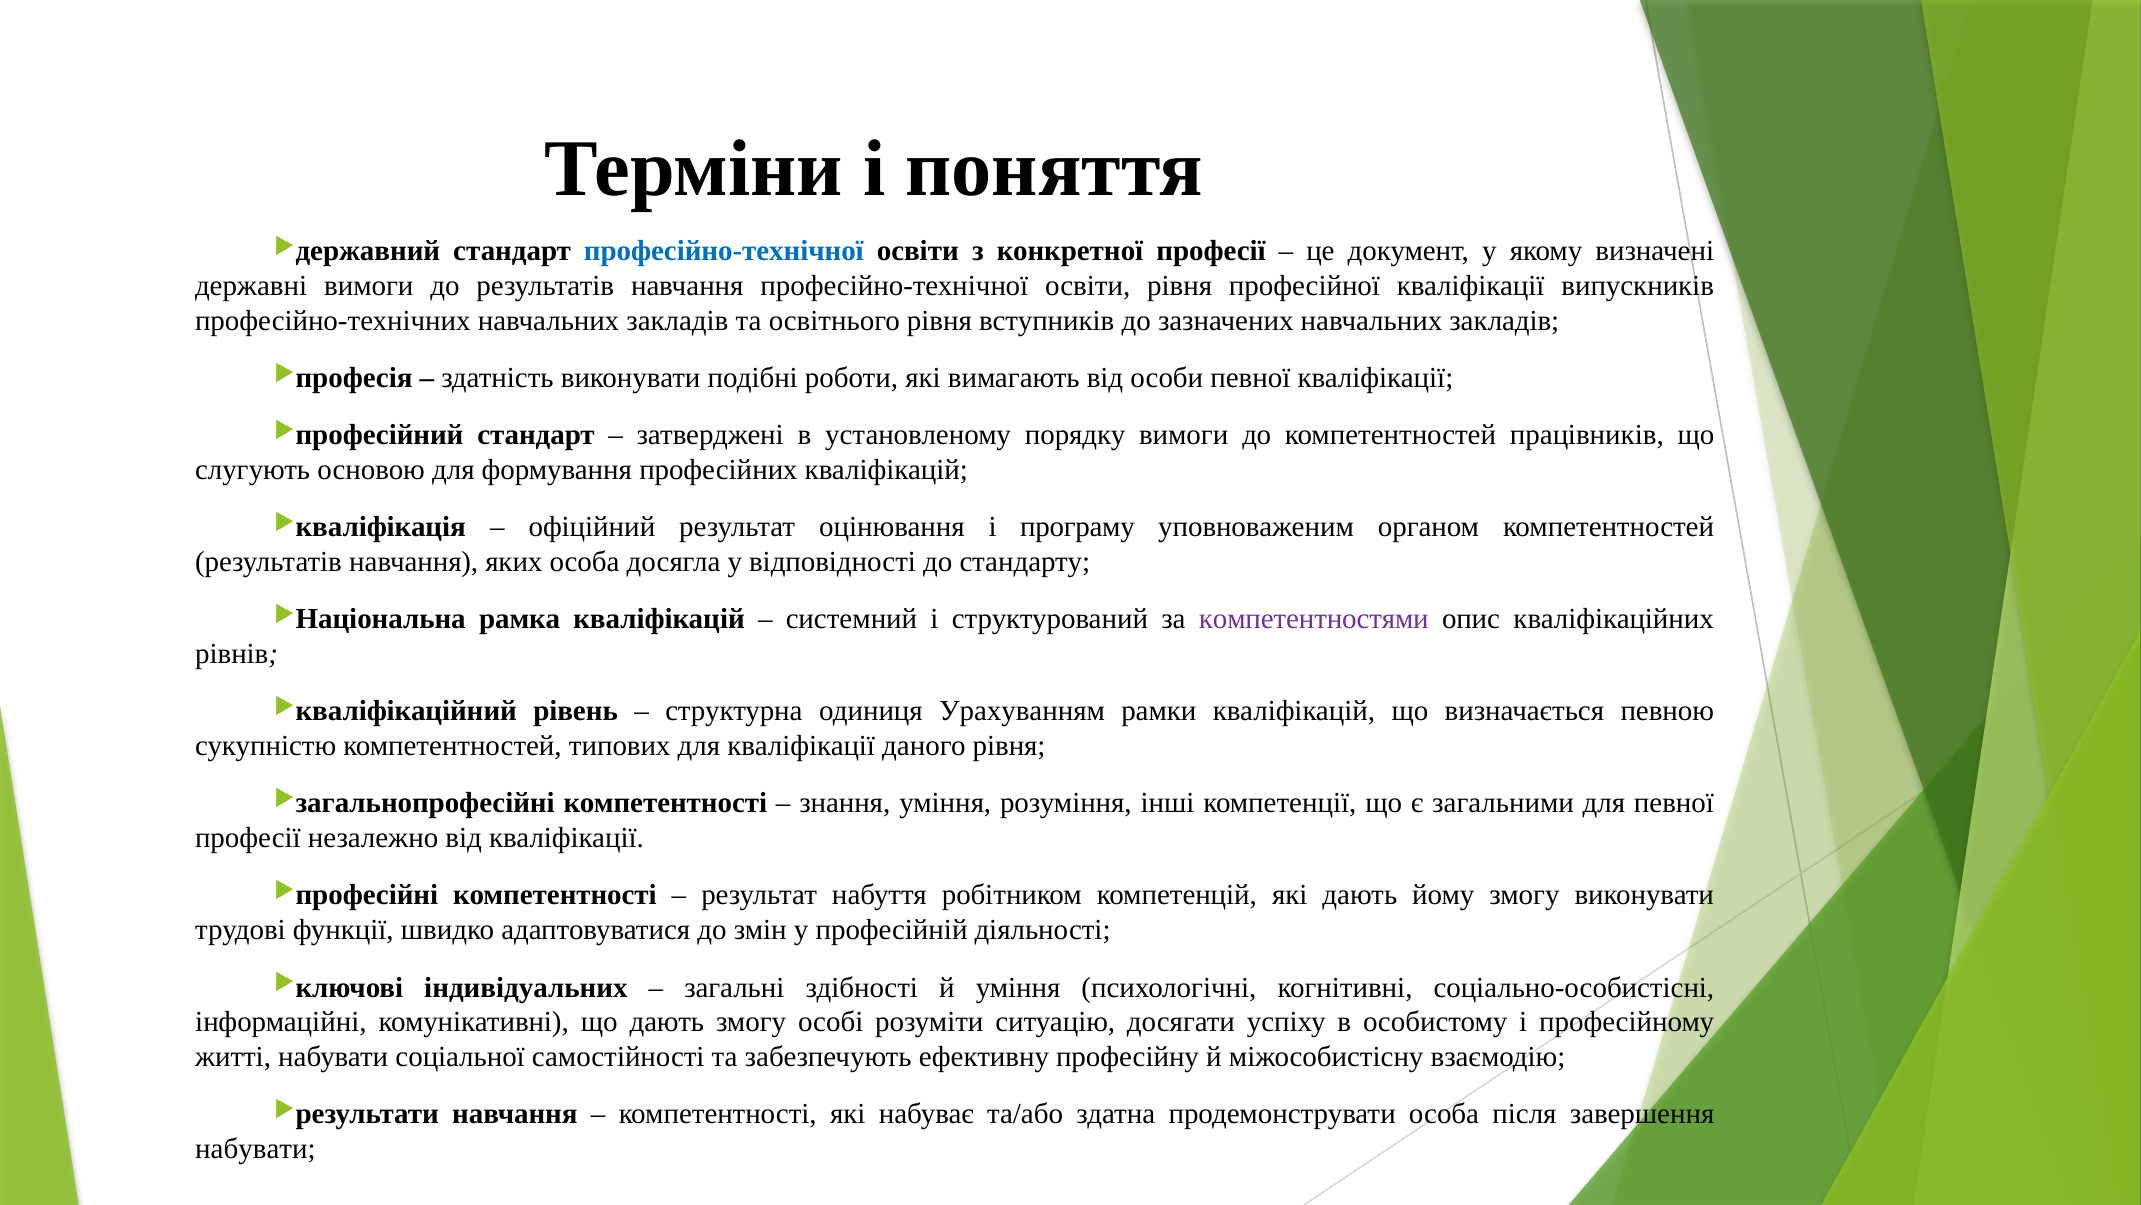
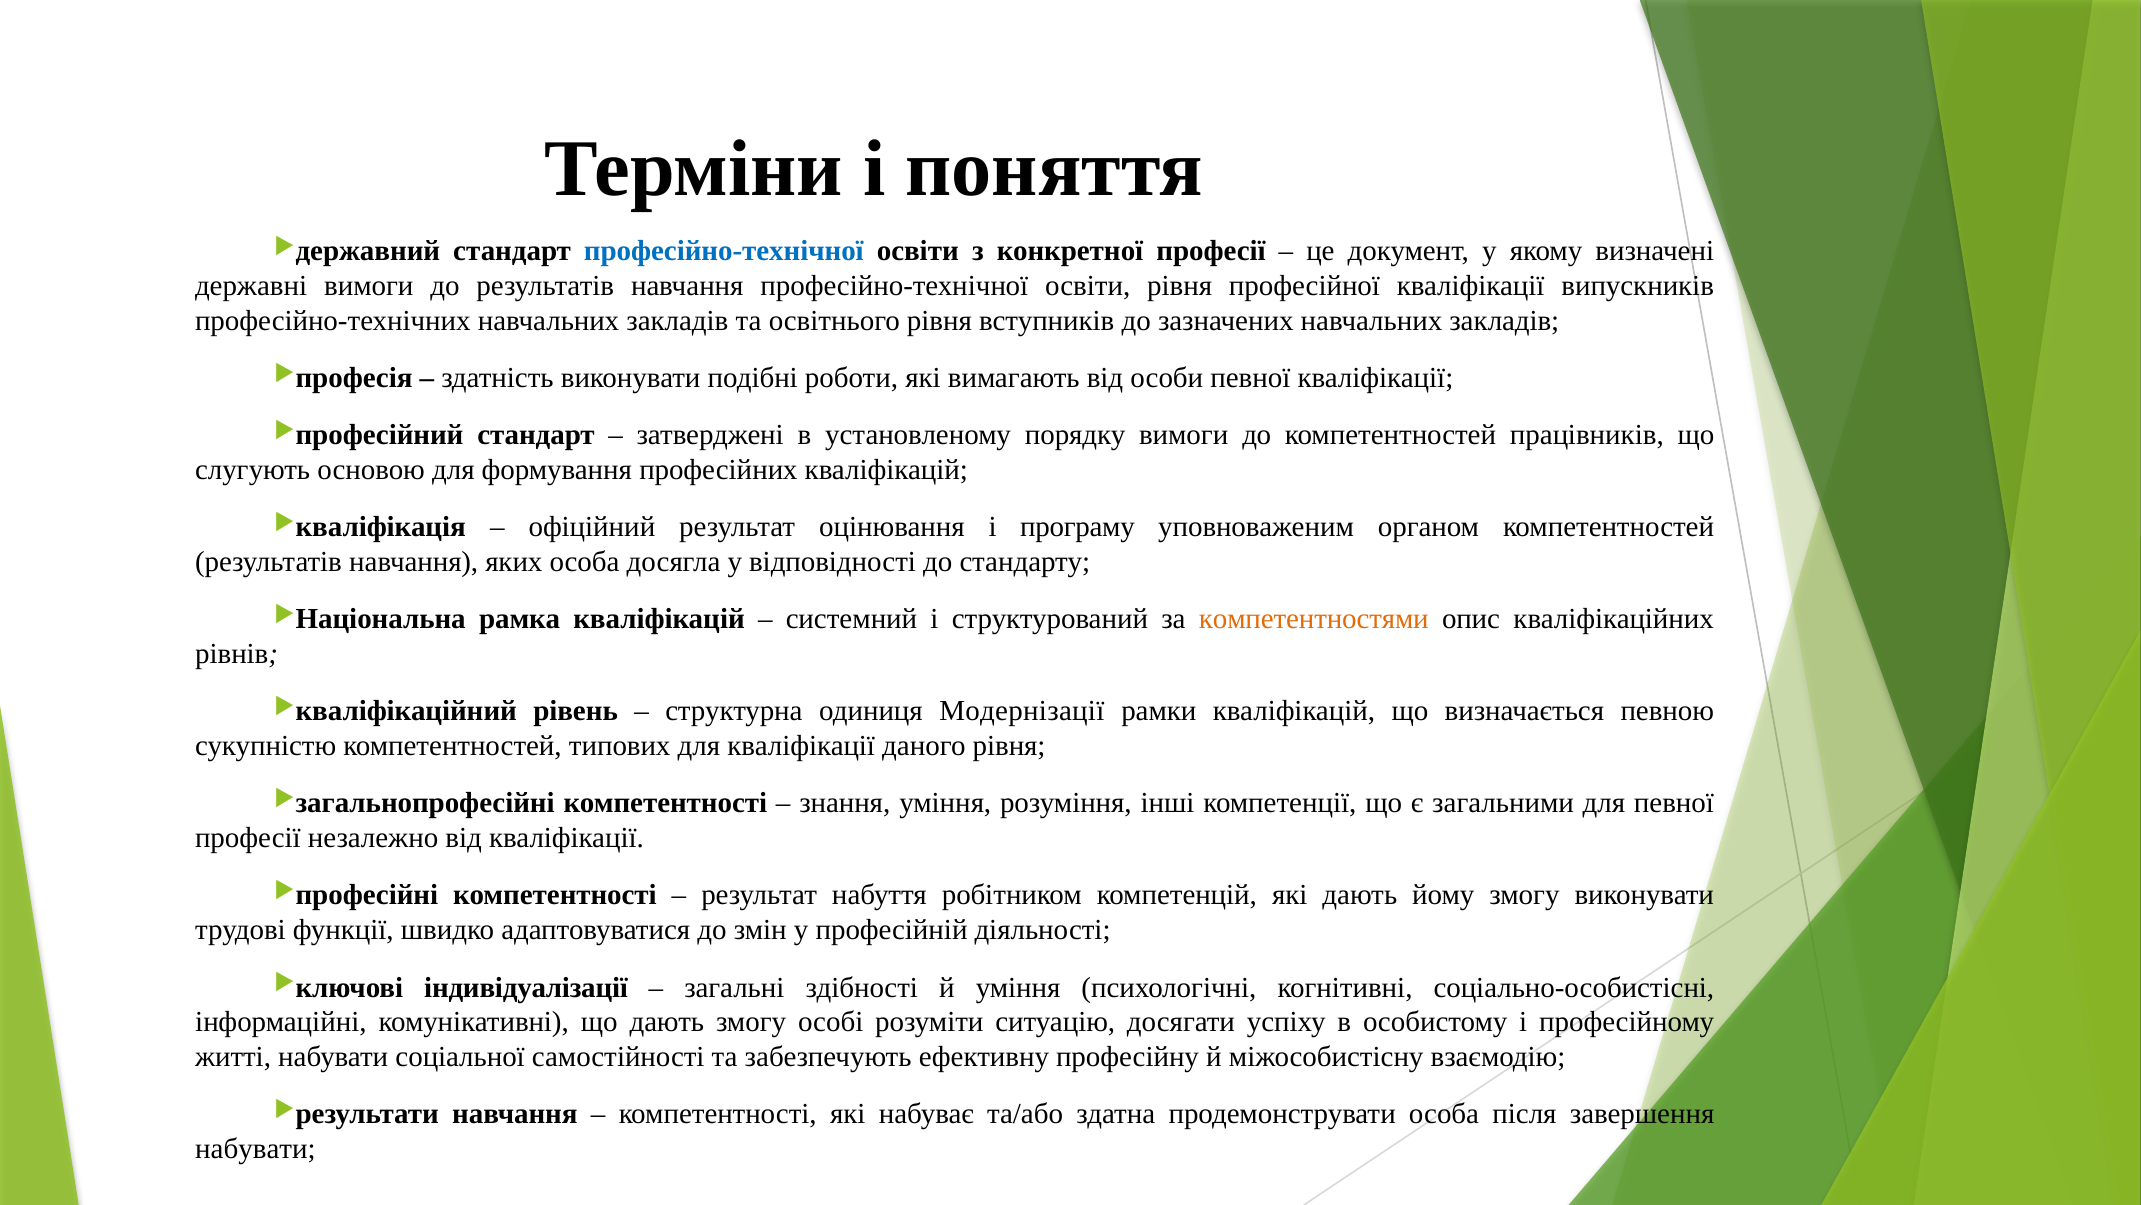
компетентностями colour: purple -> orange (1314, 619)
Урахуванням: Урахуванням -> Модернізації (1022, 711)
індивідуальних: індивідуальних -> індивідуалізації (526, 987)
